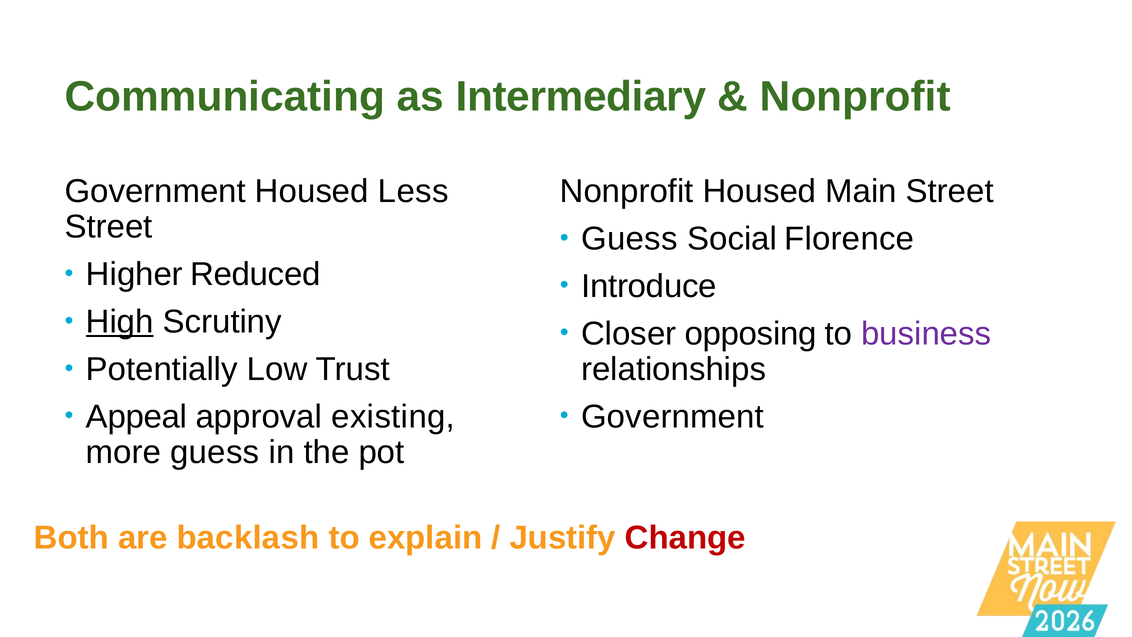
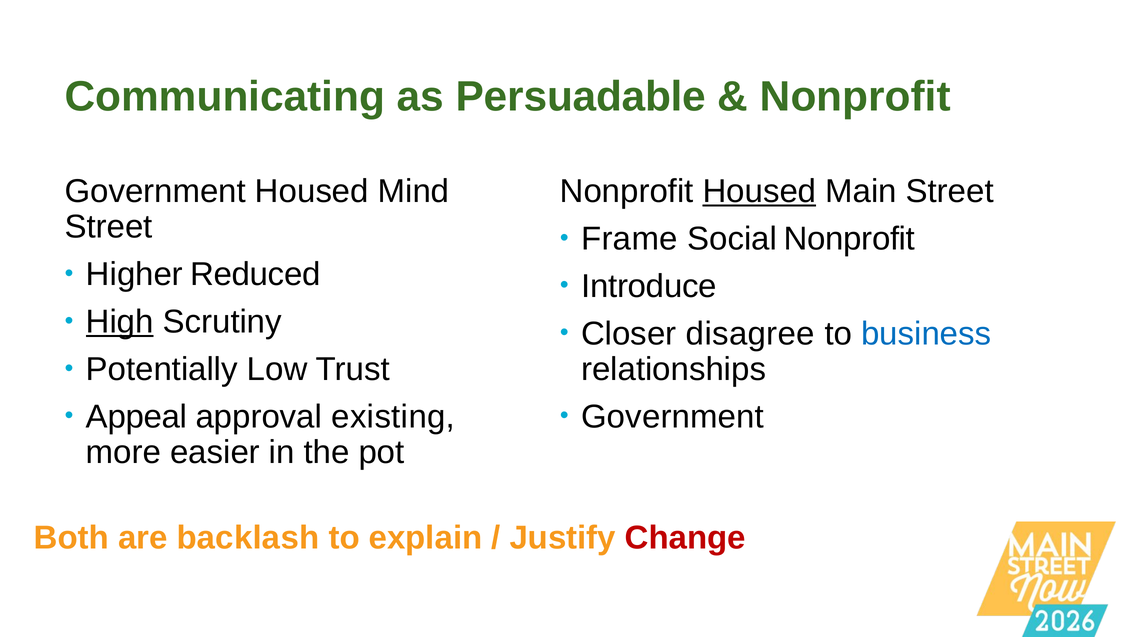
Intermediary: Intermediary -> Persuadable (581, 97)
Less: Less -> Mind (413, 191)
Housed underline: none -> present (759, 191)
Guess: Guess -> Frame (629, 239)
Social Florence: Florence -> Nonprofit (849, 239)
opposing: opposing -> disagree (750, 334)
business colour: purple -> blue (926, 334)
more guess: guess -> easier (215, 452)
